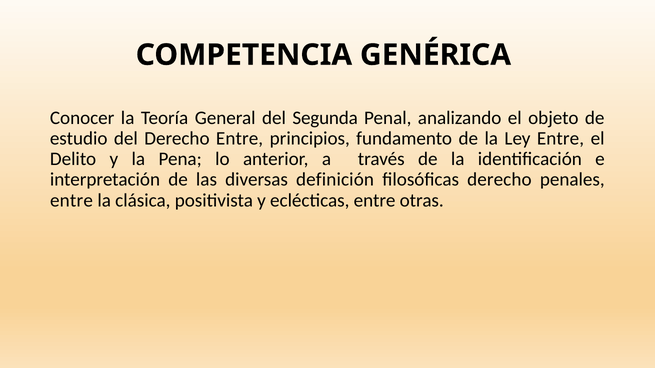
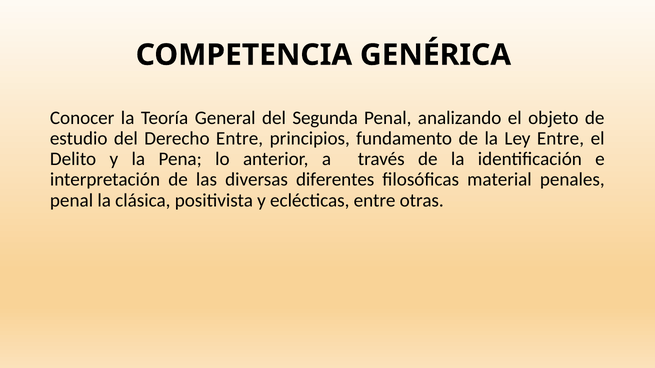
definición: definición -> diferentes (335, 180)
filosóficas derecho: derecho -> material (499, 180)
entre: entre -> penal (72, 200)
